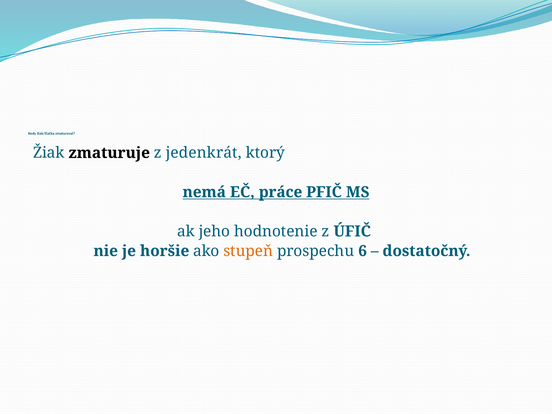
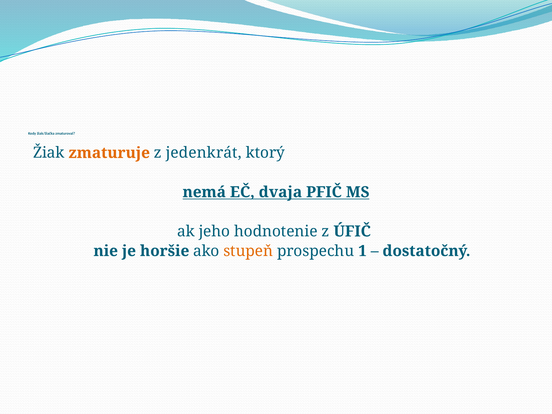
zmaturuje colour: black -> orange (109, 153)
práce: práce -> dvaja (280, 192)
6: 6 -> 1 (363, 251)
